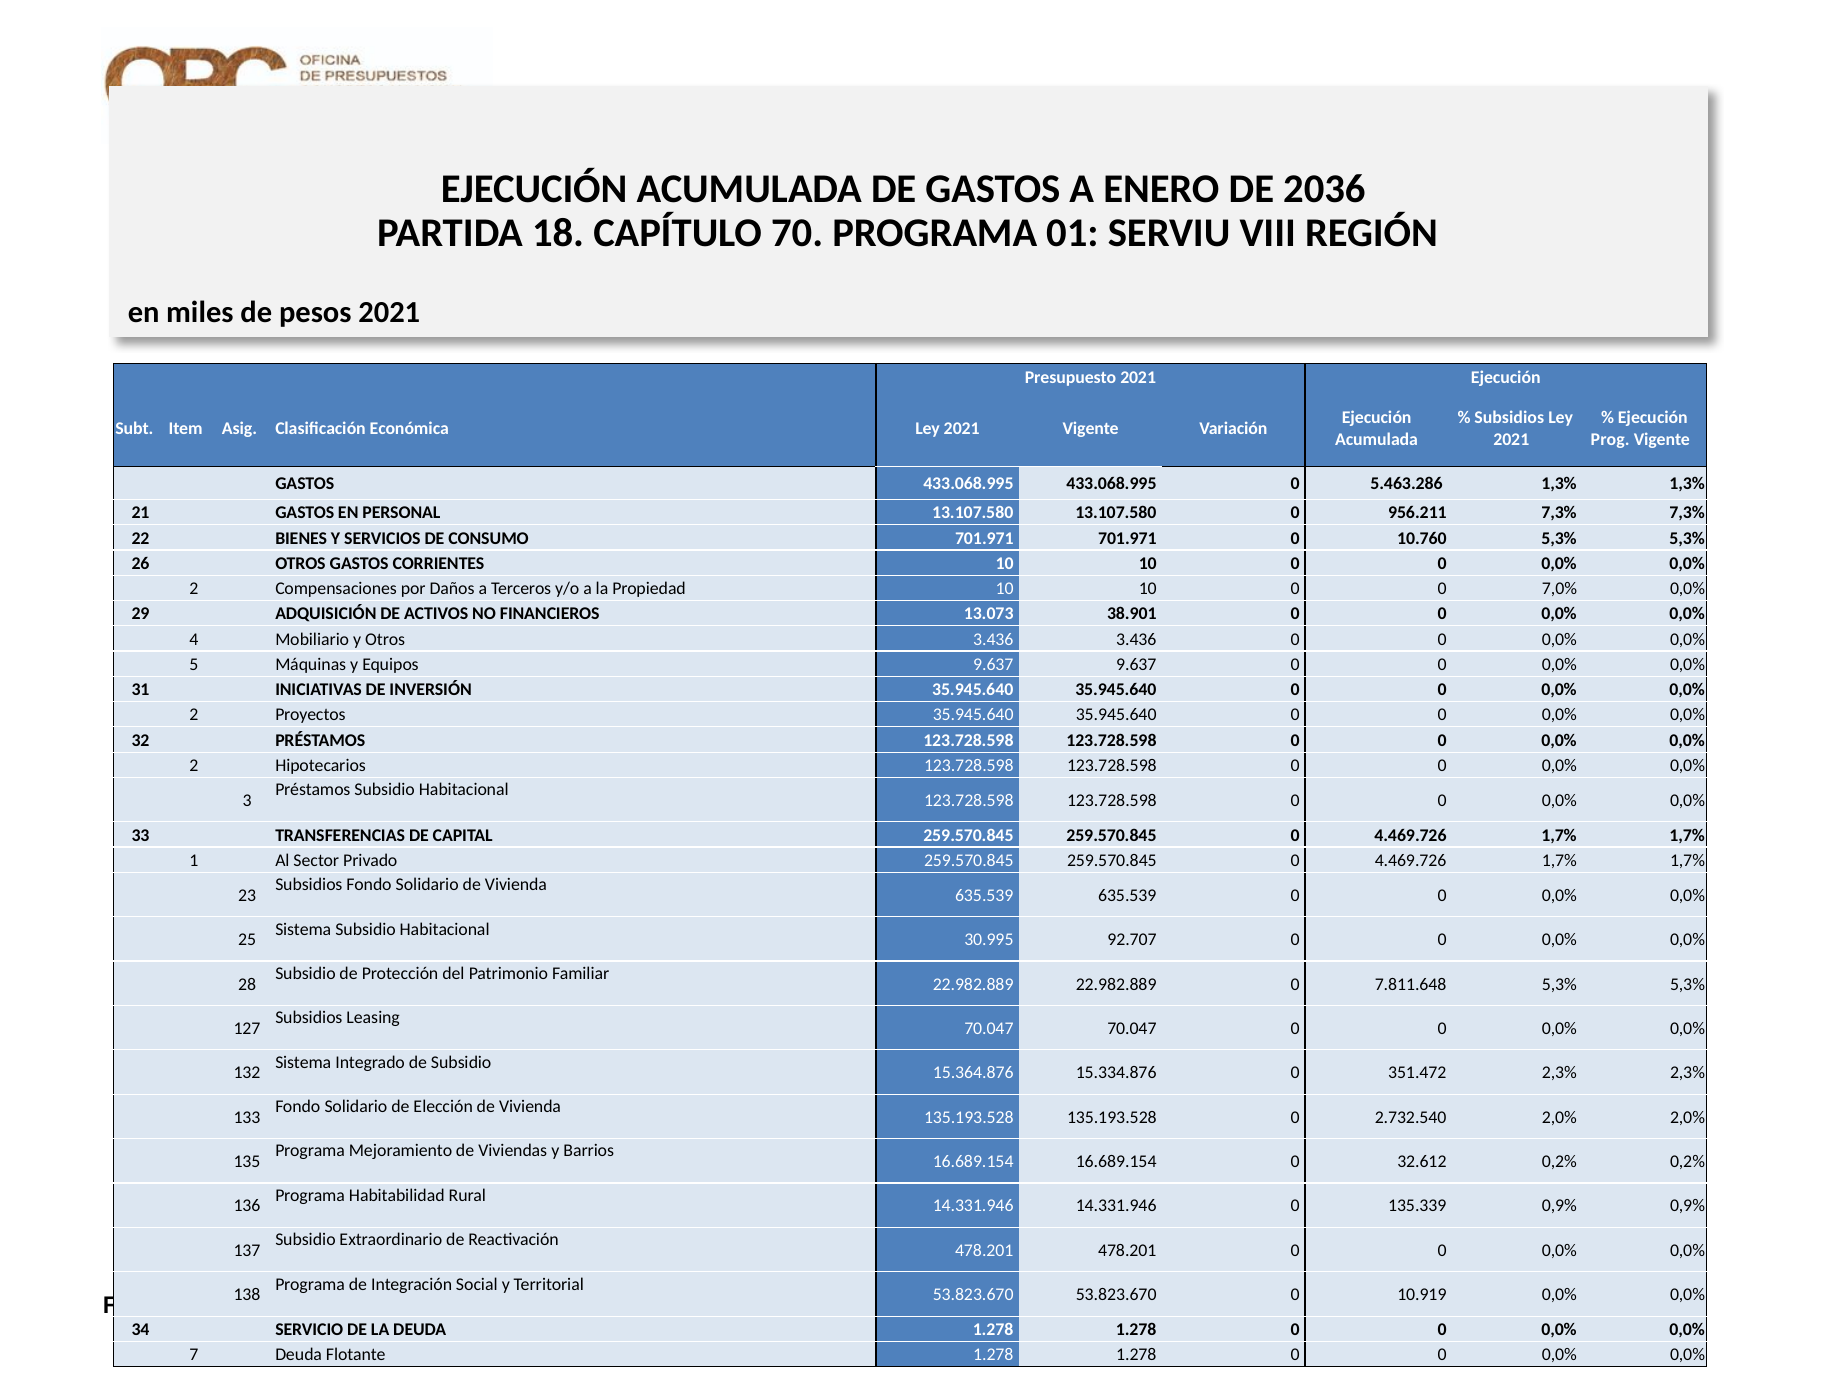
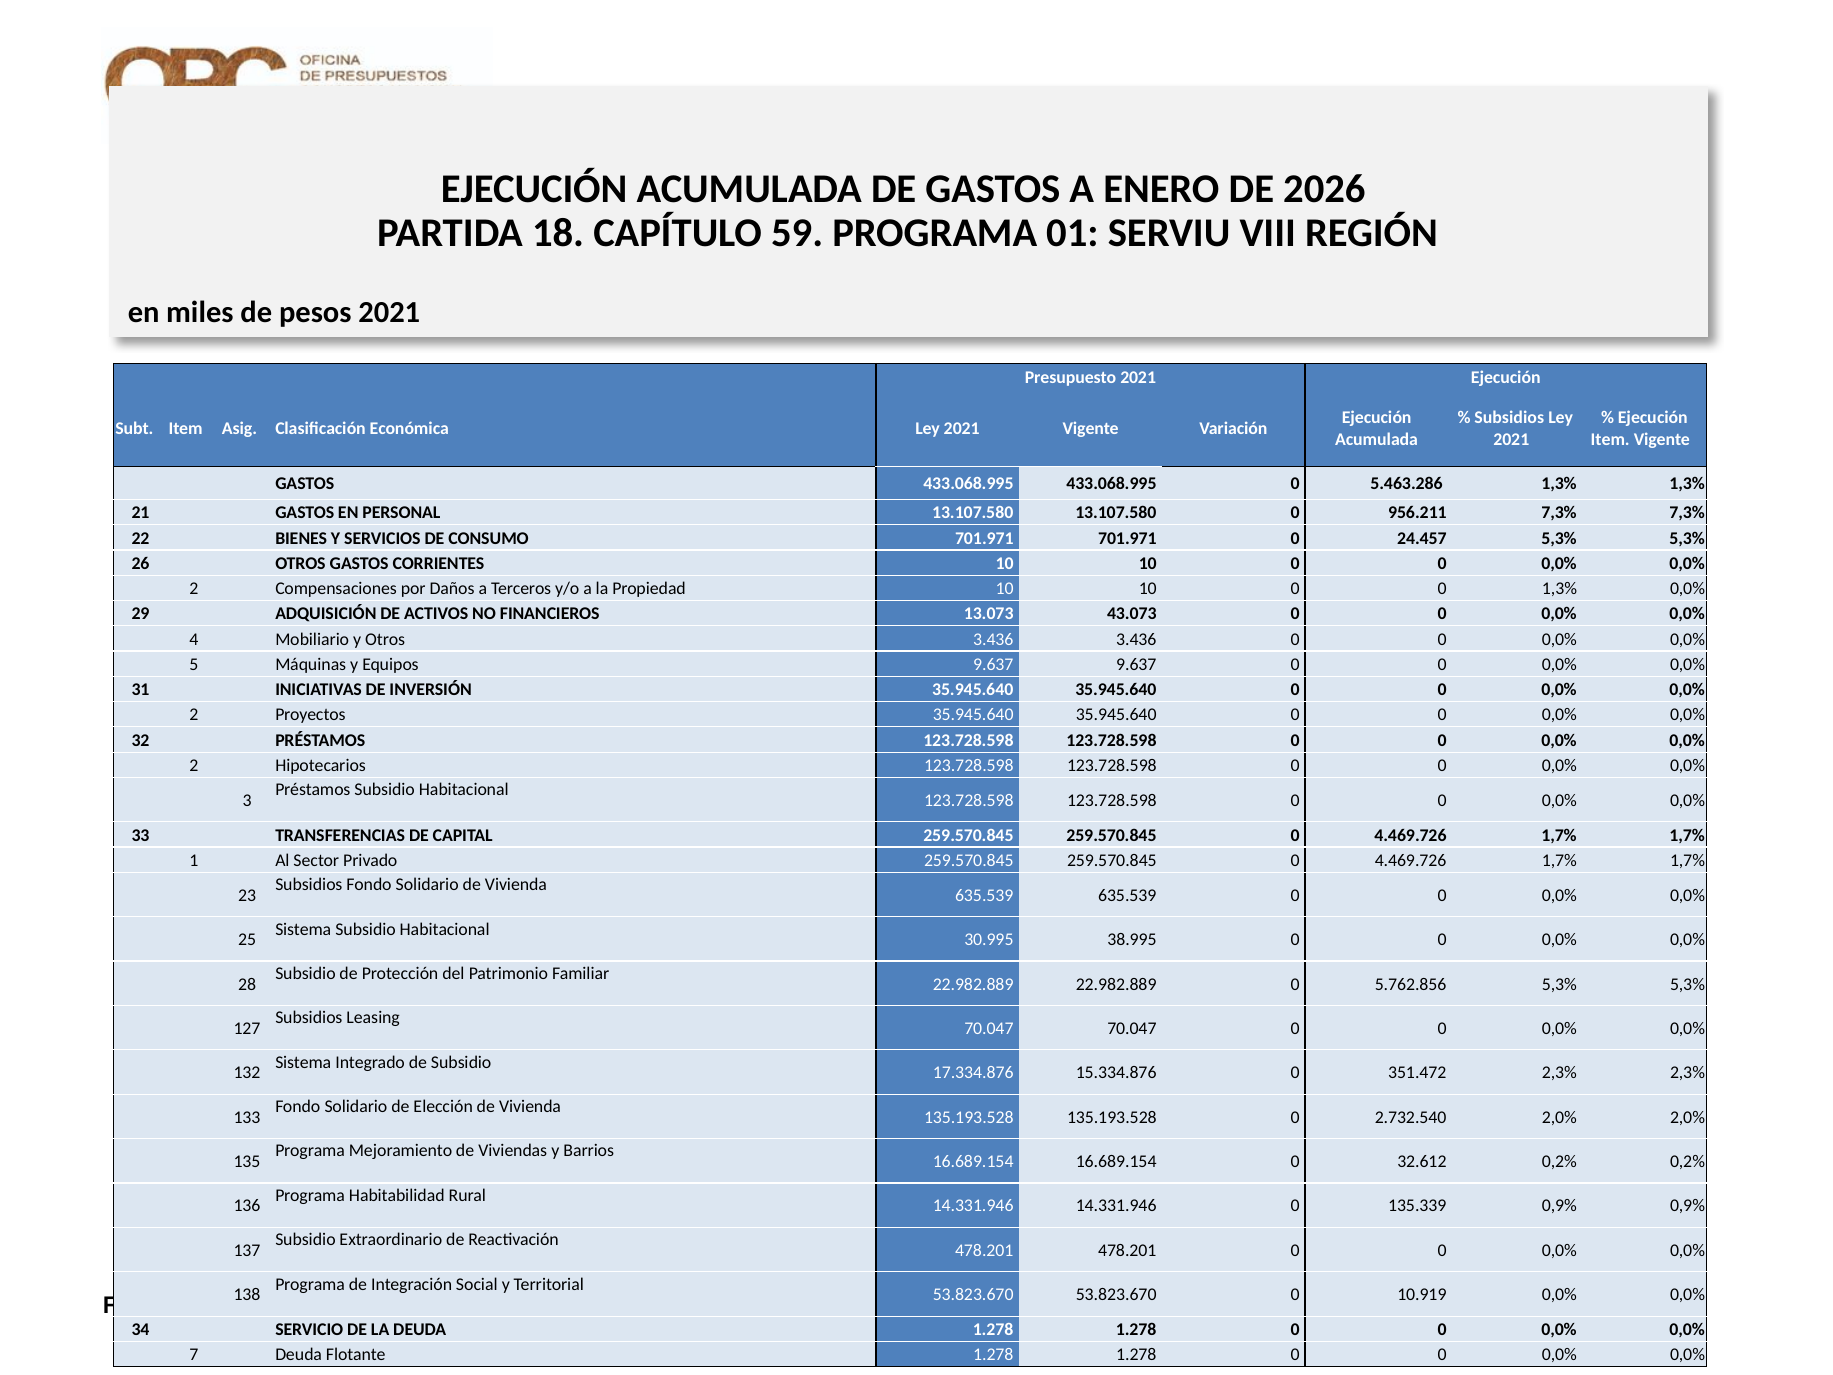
2036: 2036 -> 2026 (1324, 189)
70: 70 -> 59 (797, 233)
Prog: Prog -> Item (1610, 439)
10.760: 10.760 -> 24.457 (1422, 538)
0 7,0%: 7,0% -> 1,3% (1559, 589)
38.901: 38.901 -> 43.073 (1132, 614)
92.707: 92.707 -> 38.995 (1132, 940)
7.811.648: 7.811.648 -> 5.762.856 (1411, 984)
15.364.876: 15.364.876 -> 17.334.876 (973, 1073)
